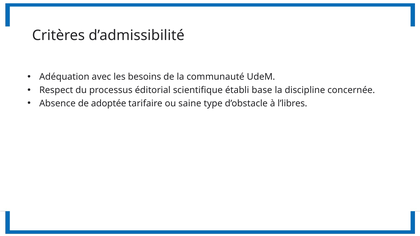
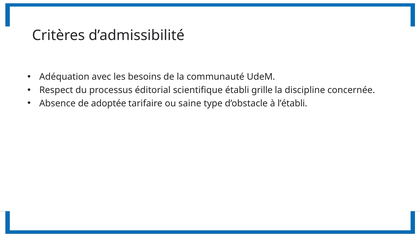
base: base -> grille (262, 90)
l’libres: l’libres -> l’établi (292, 103)
